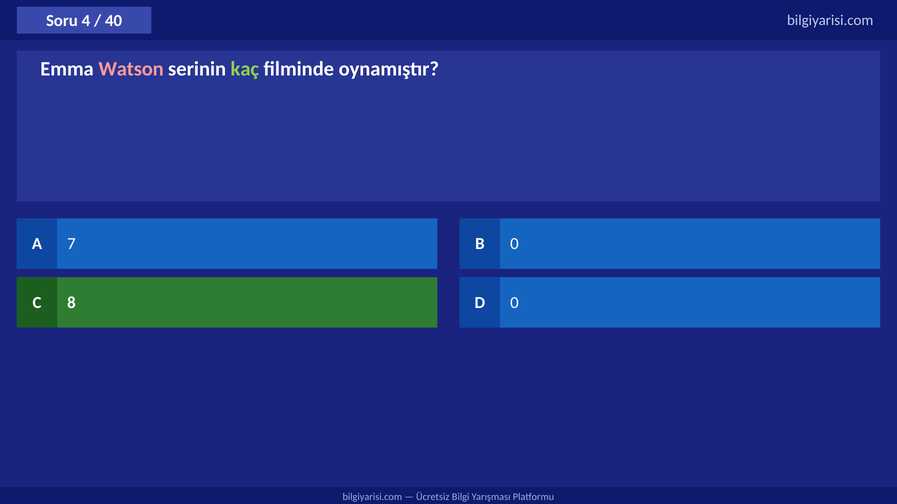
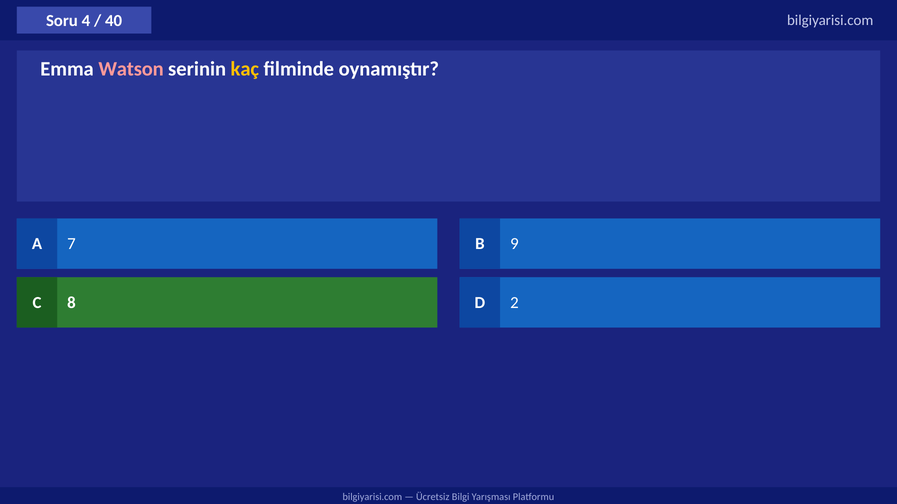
kaç colour: light green -> yellow (245, 69)
B 0: 0 -> 9 (514, 244)
D 0: 0 -> 2 (514, 303)
